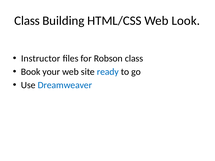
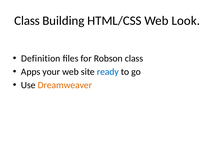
Instructor: Instructor -> Definition (41, 59)
Book: Book -> Apps (31, 72)
Dreamweaver colour: blue -> orange (65, 85)
